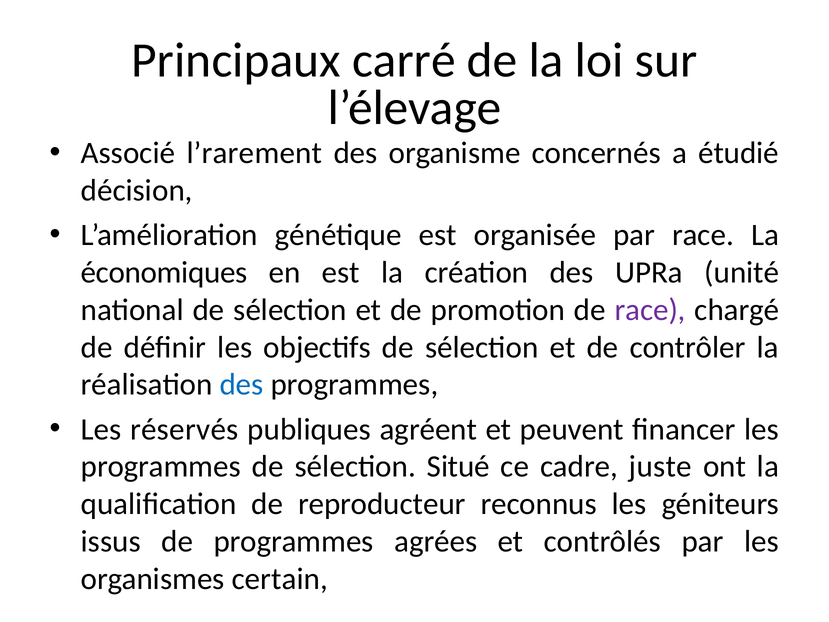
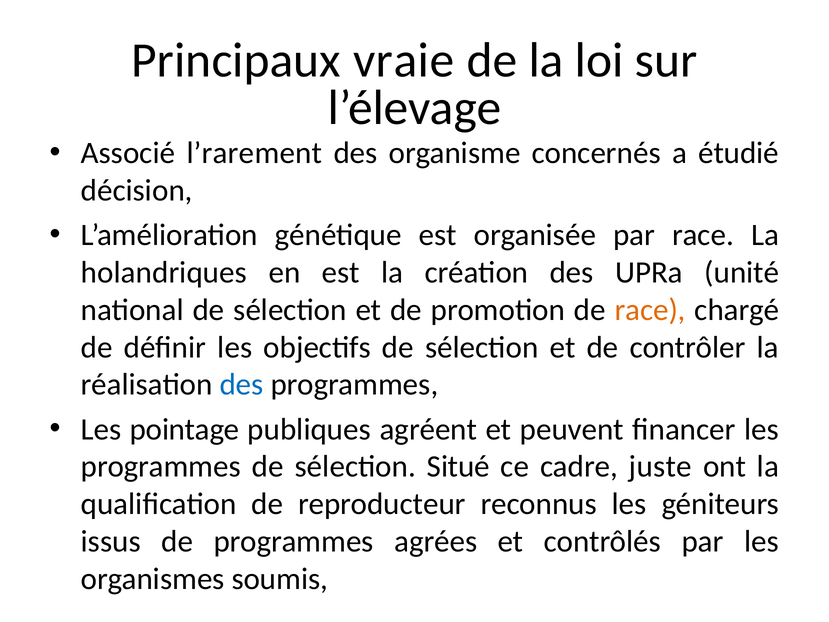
carré: carré -> vraie (404, 60)
économiques: économiques -> holandriques (164, 272)
race colour: purple -> orange (650, 310)
réservés: réservés -> pointage (185, 429)
certain: certain -> soumis (280, 579)
